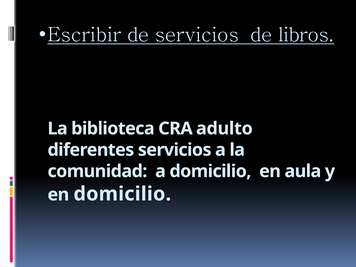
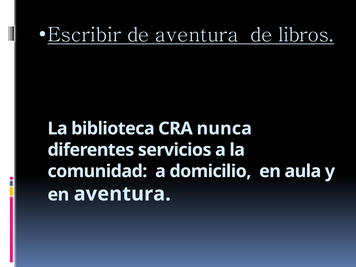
de servicios: servicios -> aventura (197, 35)
adulto: adulto -> nunca (224, 129)
en domicilio: domicilio -> aventura (122, 194)
